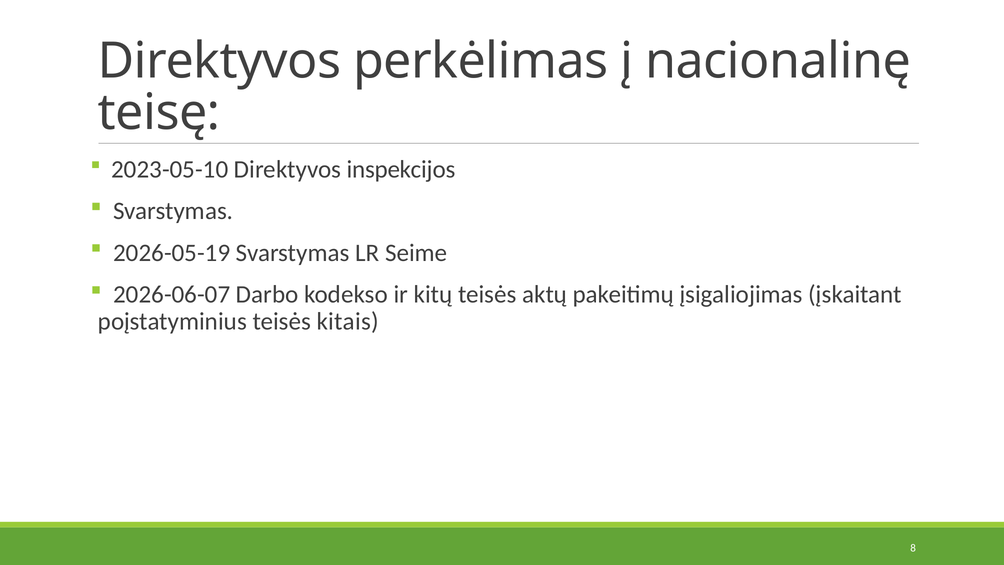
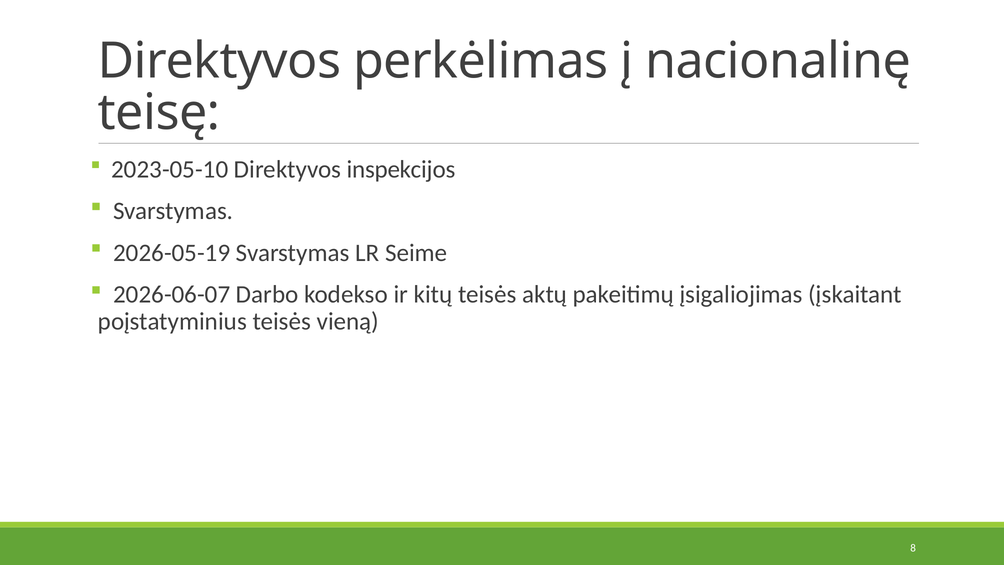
kitais: kitais -> vieną (348, 321)
